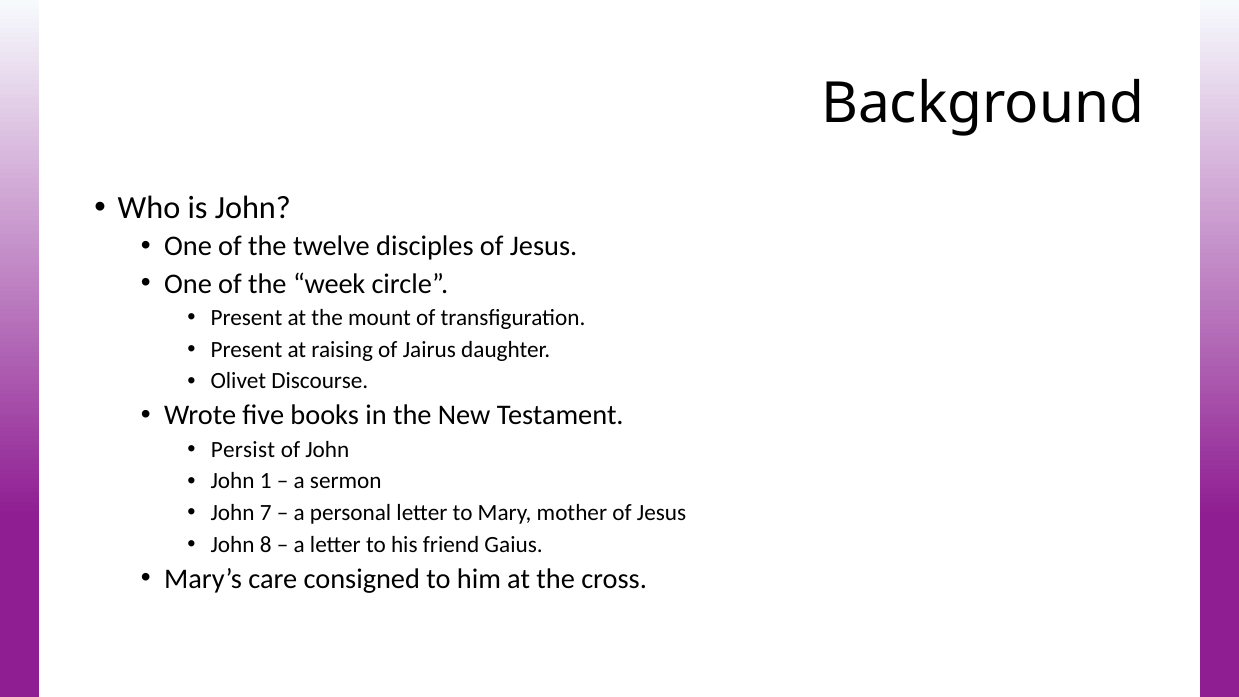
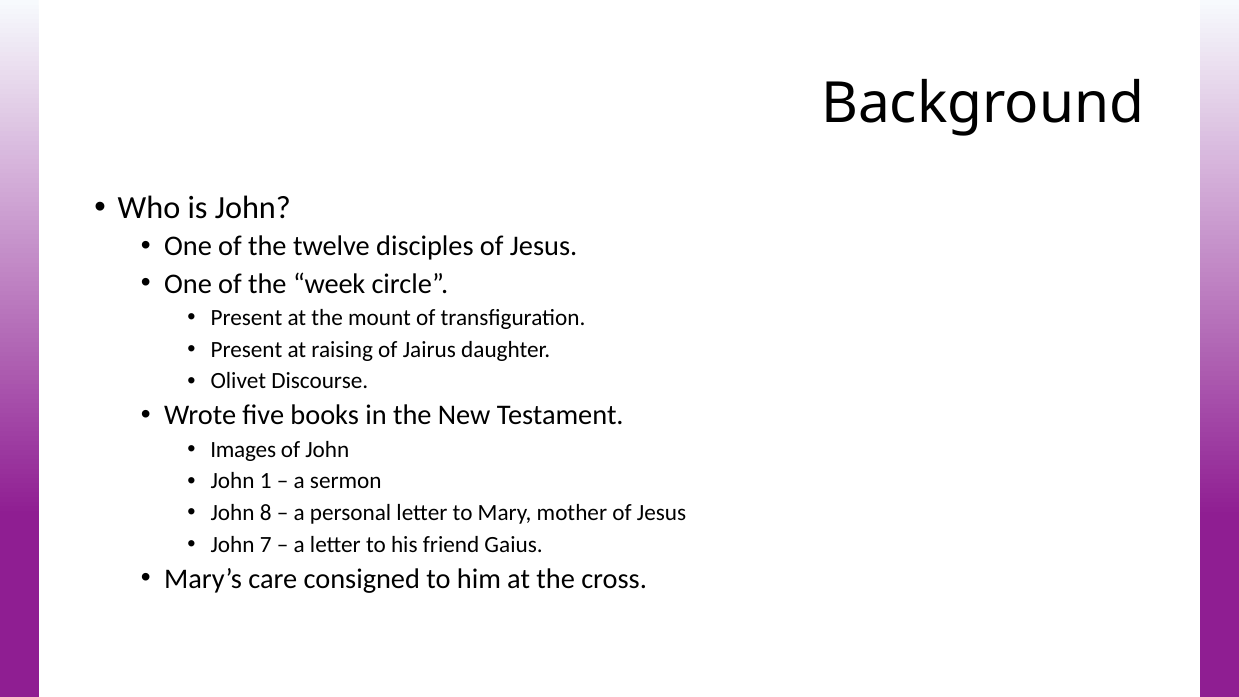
Persist: Persist -> Images (243, 450)
7: 7 -> 8 (266, 513)
8: 8 -> 7 (266, 544)
